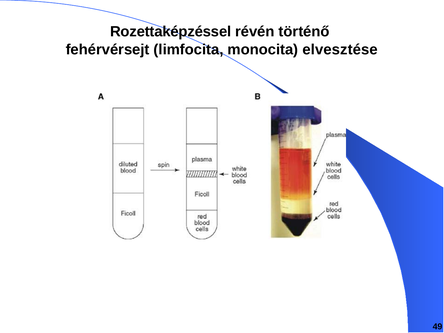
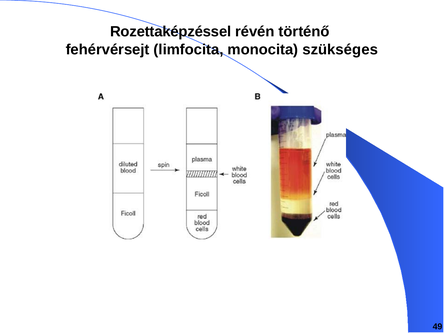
elvesztése: elvesztése -> szükséges (340, 49)
